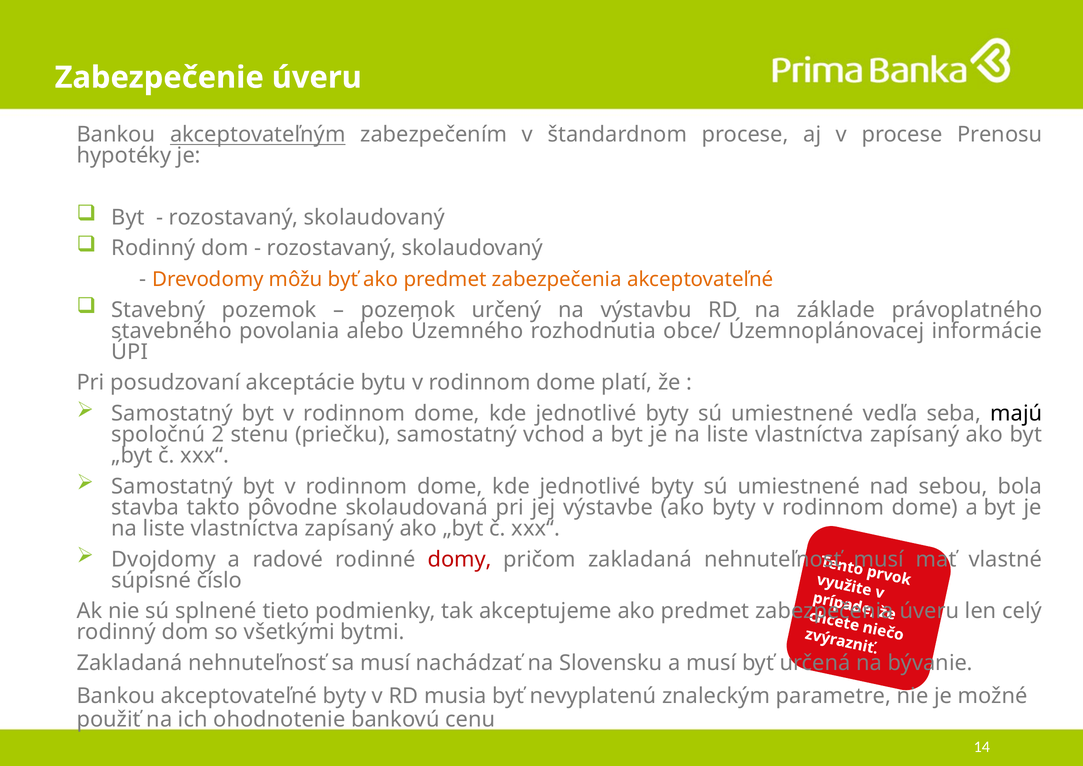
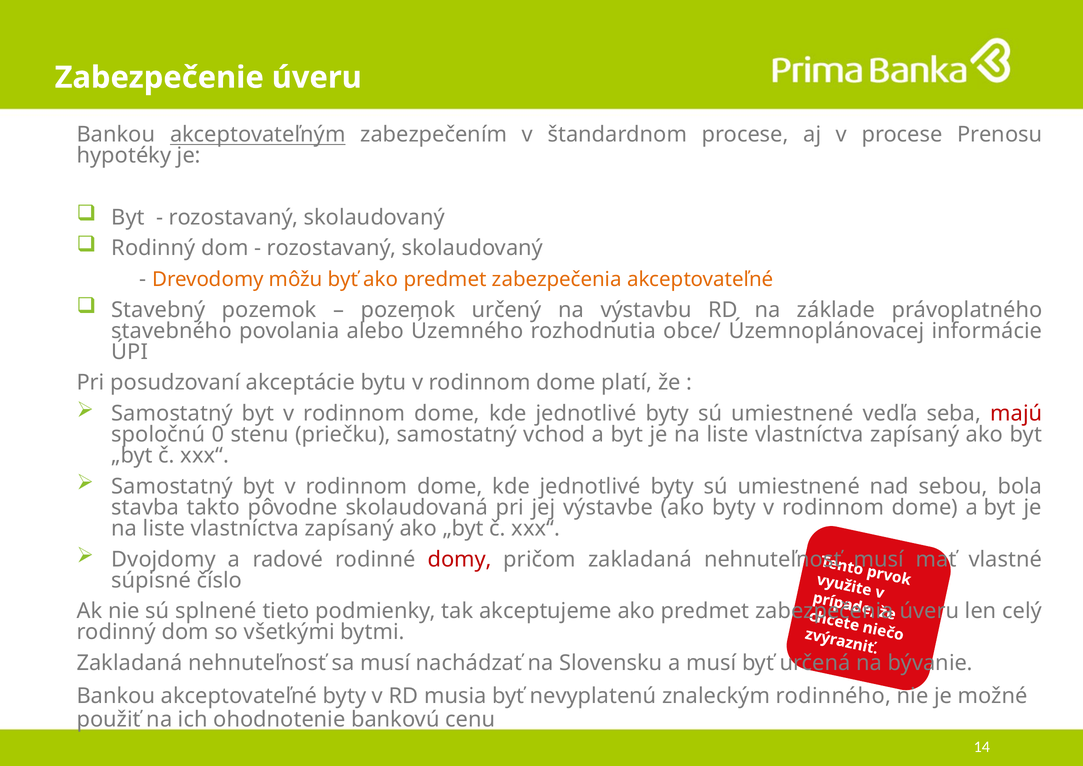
majú colour: black -> red (1016, 413)
2: 2 -> 0 (218, 434)
parametre: parametre -> rodinného (833, 696)
